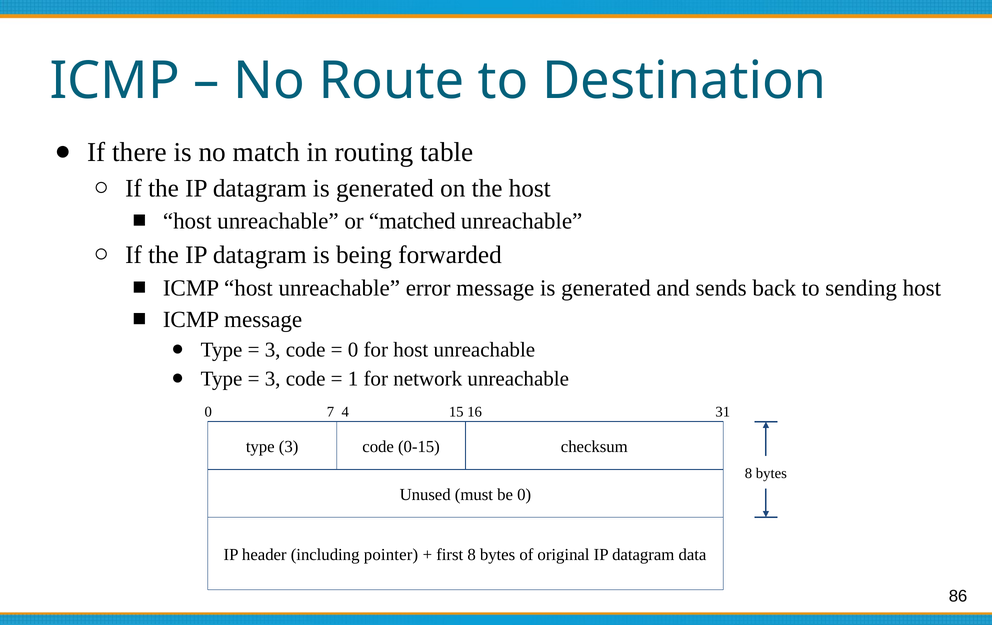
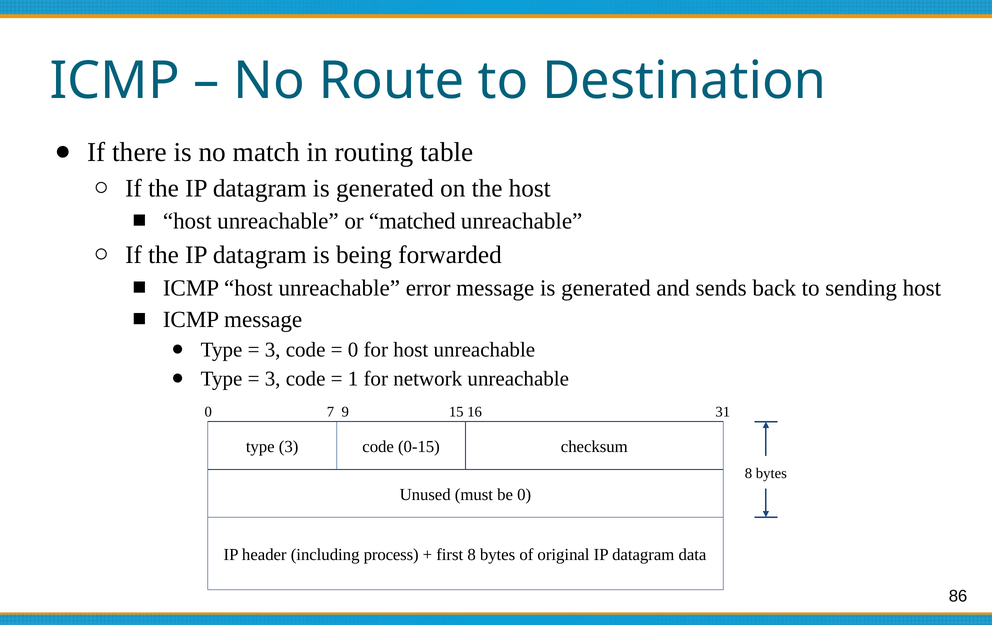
4: 4 -> 9 (345, 412)
pointer: pointer -> process (391, 555)
